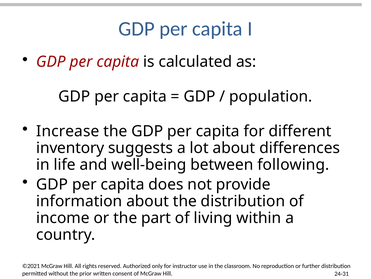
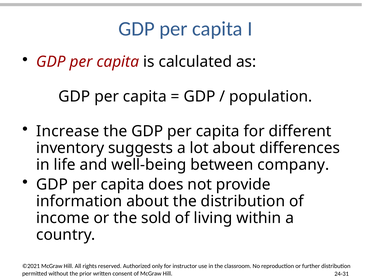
following: following -> company (293, 164)
part: part -> sold (156, 217)
